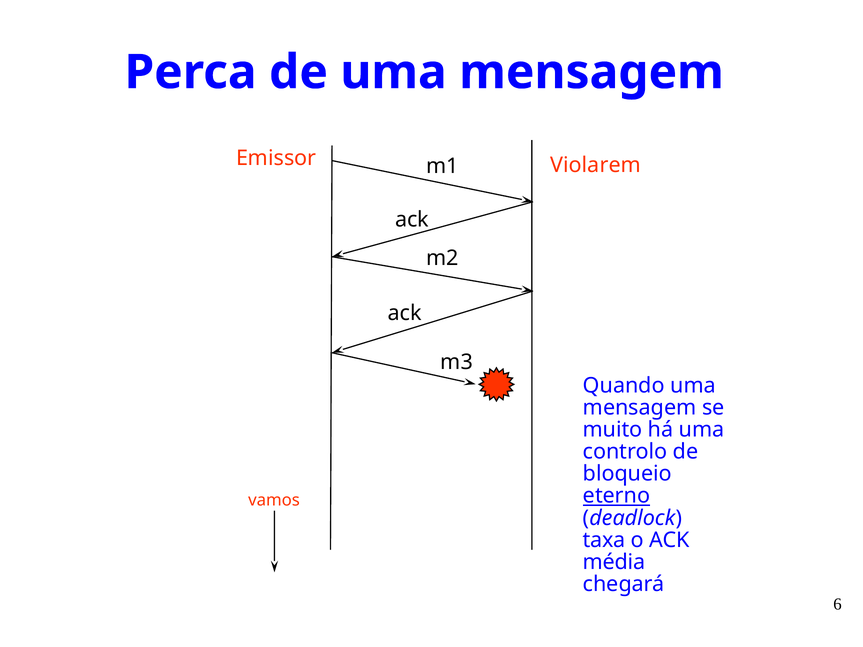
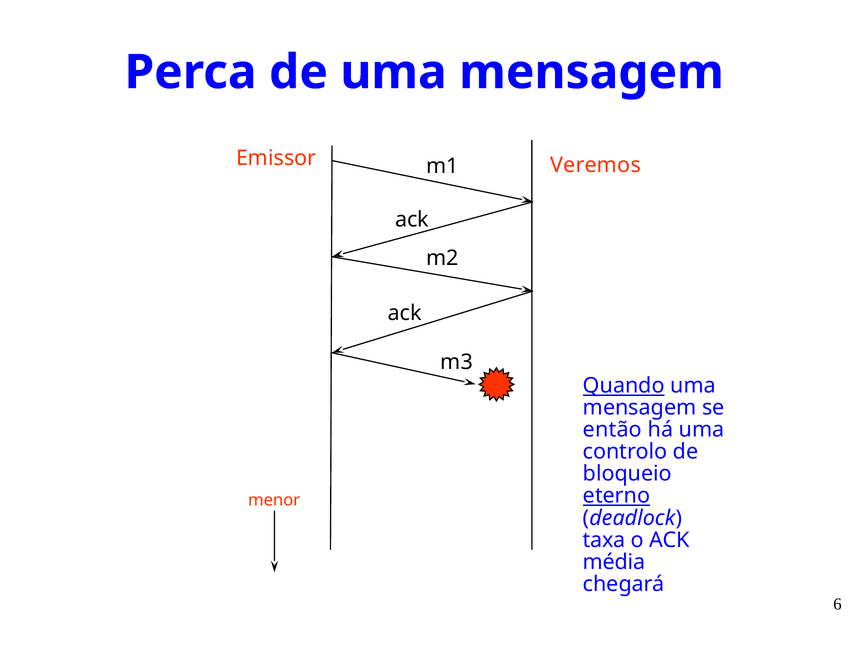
Violarem: Violarem -> Veremos (595, 165)
Quando underline: none -> present (624, 386)
muito: muito -> então (612, 430)
vamos: vamos -> menor (274, 500)
